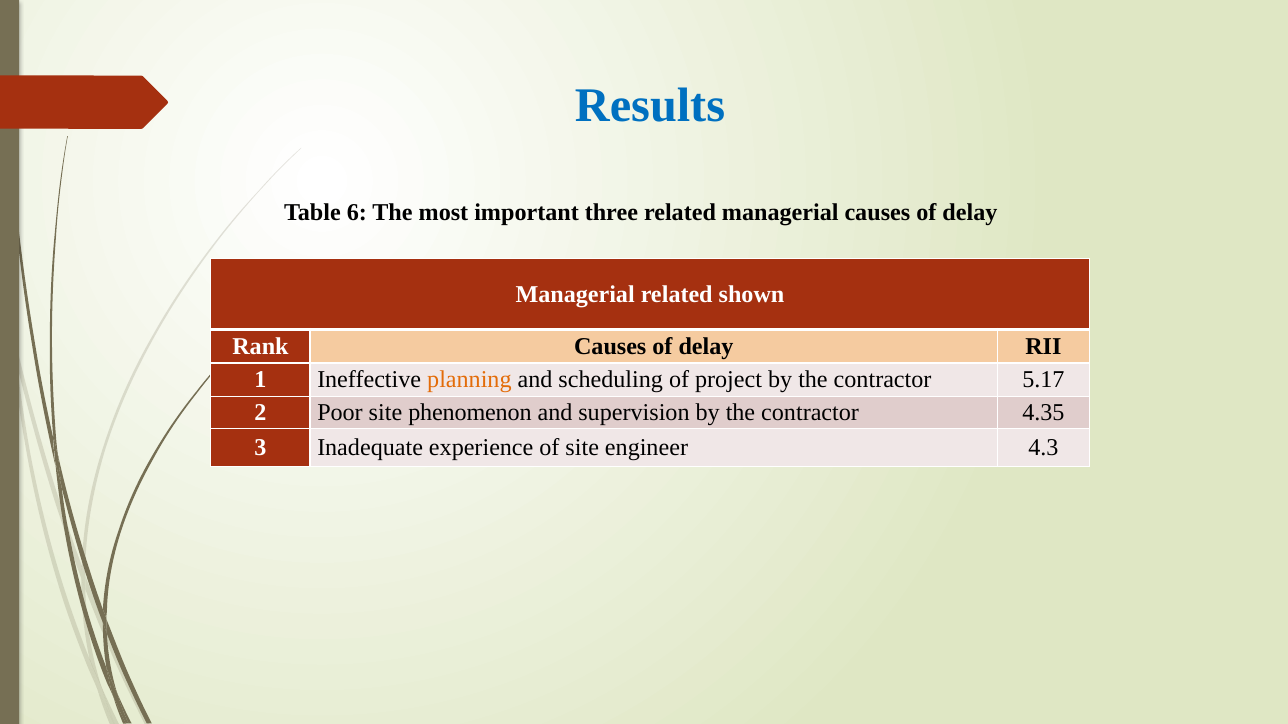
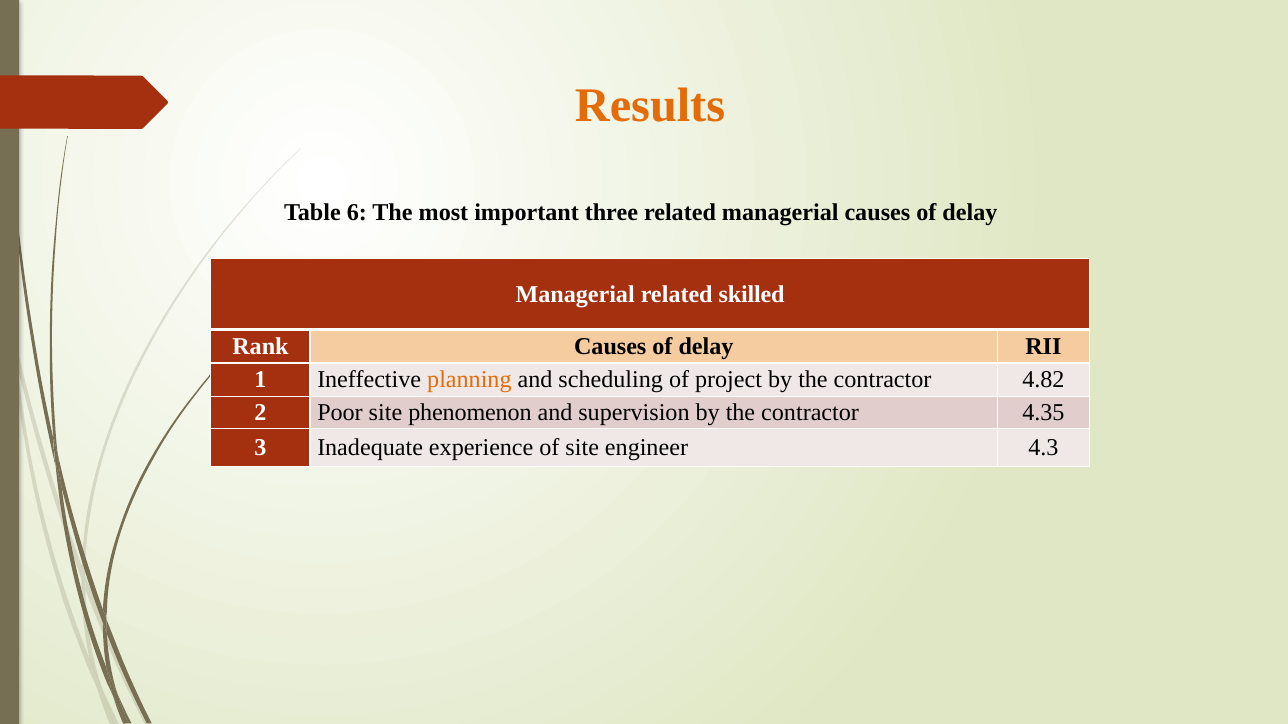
Results colour: blue -> orange (650, 106)
shown: shown -> skilled (752, 294)
5.17: 5.17 -> 4.82 (1043, 380)
